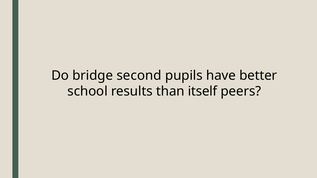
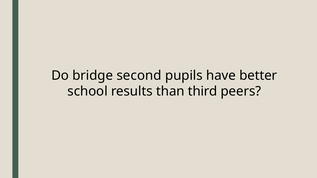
itself: itself -> third (203, 91)
